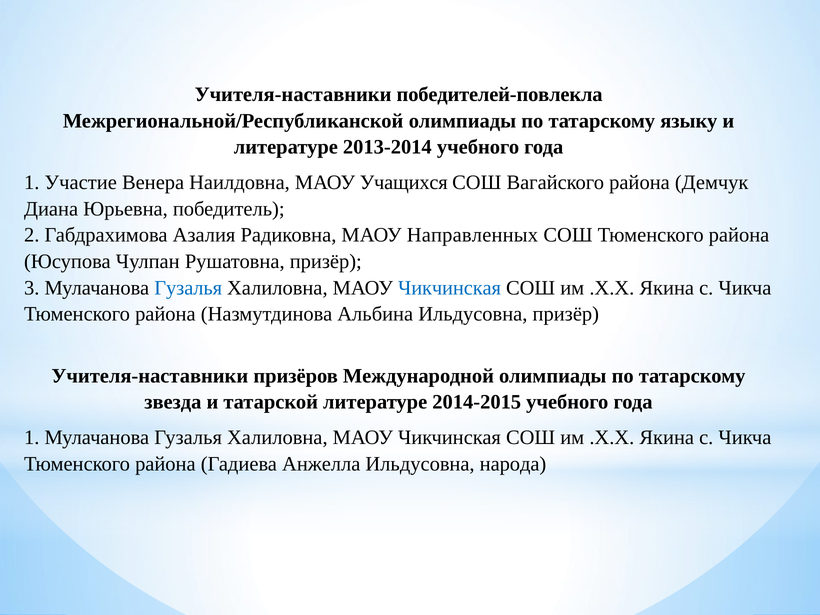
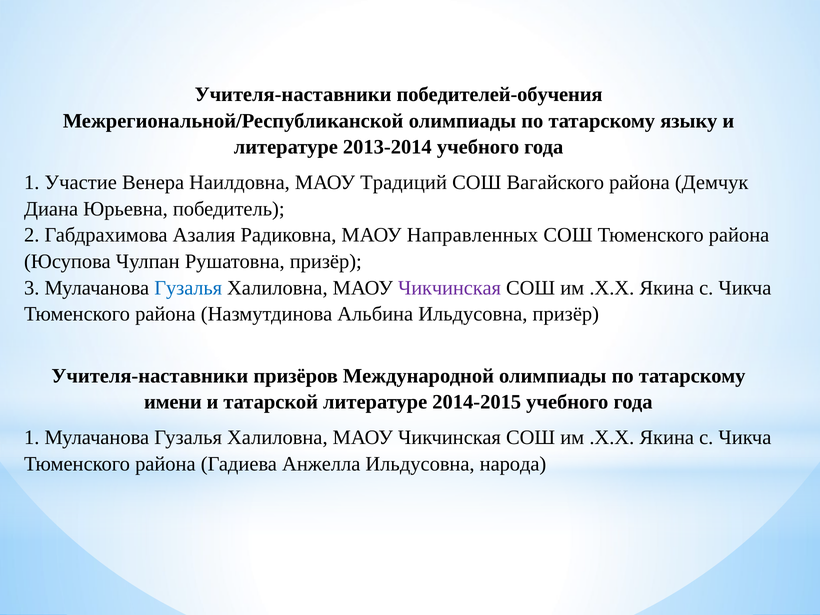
победителей-повлекла: победителей-повлекла -> победителей-обучения (500, 95)
Учащихся: Учащихся -> Традиций (404, 183)
Чикчинская colour: blue -> purple (450, 288)
звезда: звезда -> имени (173, 402)
